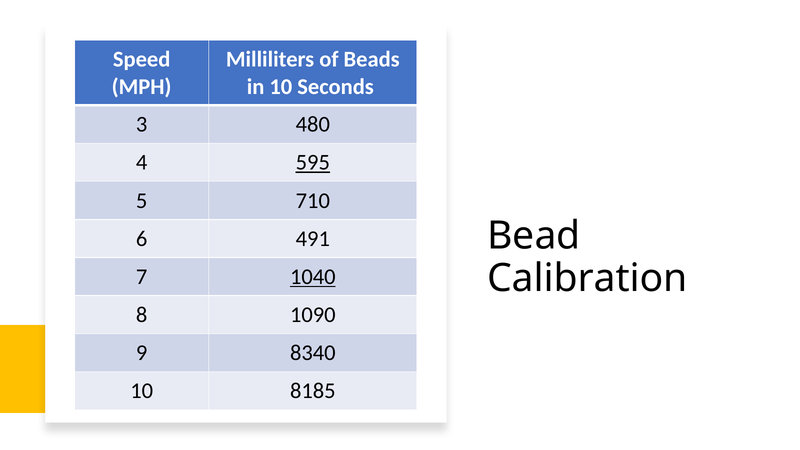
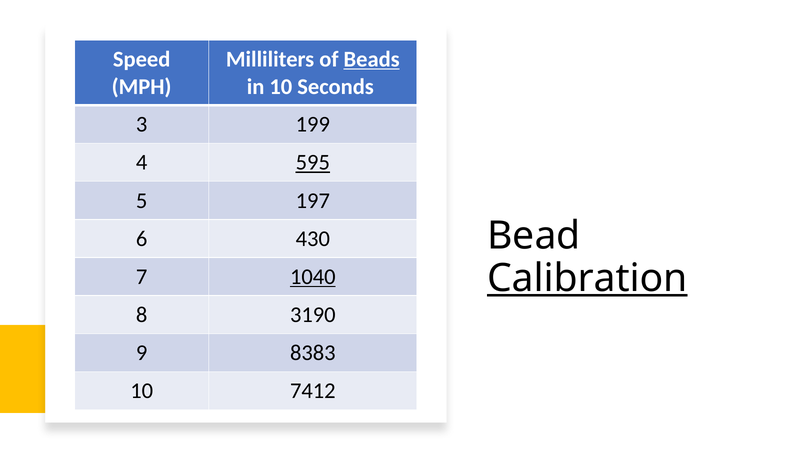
Beads underline: none -> present (372, 59)
480: 480 -> 199 (313, 124)
710: 710 -> 197 (313, 201)
491: 491 -> 430 (313, 239)
Calibration underline: none -> present (587, 278)
1090: 1090 -> 3190 (313, 315)
8340: 8340 -> 8383 (313, 353)
8185: 8185 -> 7412 (313, 391)
